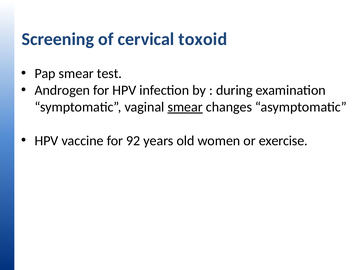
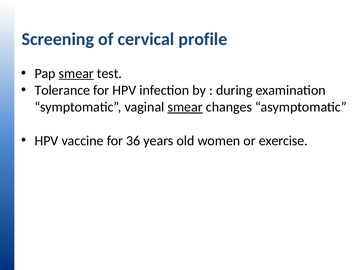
toxoid: toxoid -> profile (203, 39)
smear underline: none -> present (76, 73)
Androgen: Androgen -> Tolerance (62, 90)
92: 92 -> 36 (133, 141)
